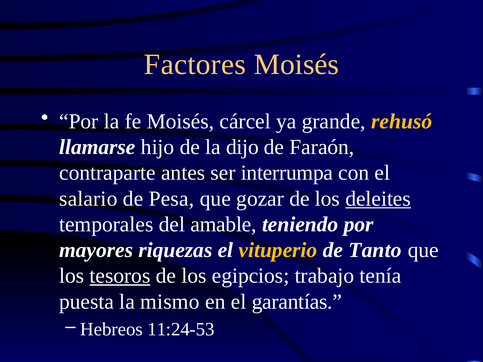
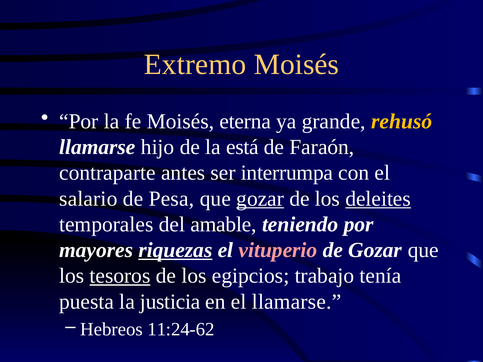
Factores: Factores -> Extremo (195, 64)
cárcel: cárcel -> eterna (245, 121)
dijo: dijo -> está (242, 147)
gozar underline: none -> present (260, 199)
riquezas underline: none -> present (175, 250)
vituperio colour: yellow -> pink (278, 250)
de Tanto: Tanto -> Gozar (375, 250)
mismo: mismo -> justicia (170, 302)
el garantías: garantías -> llamarse (297, 302)
11:24-53: 11:24-53 -> 11:24-62 (181, 330)
